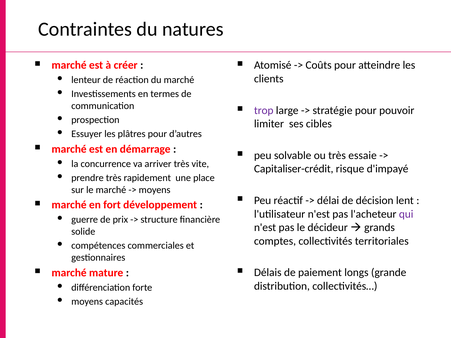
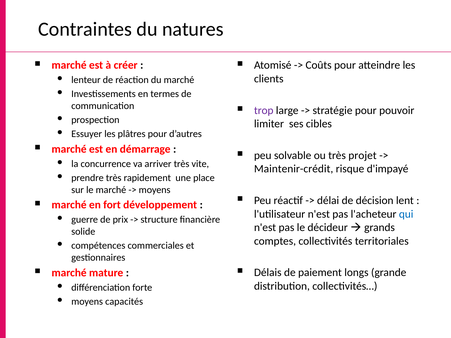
essaie: essaie -> projet (363, 156)
Capitaliser-crédit: Capitaliser-crédit -> Maintenir-crédit (294, 169)
qui colour: purple -> blue (406, 214)
